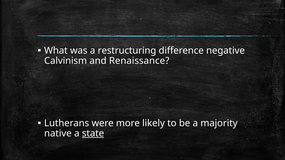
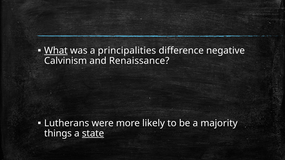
What underline: none -> present (56, 51)
restructuring: restructuring -> principalities (127, 51)
native: native -> things (58, 134)
